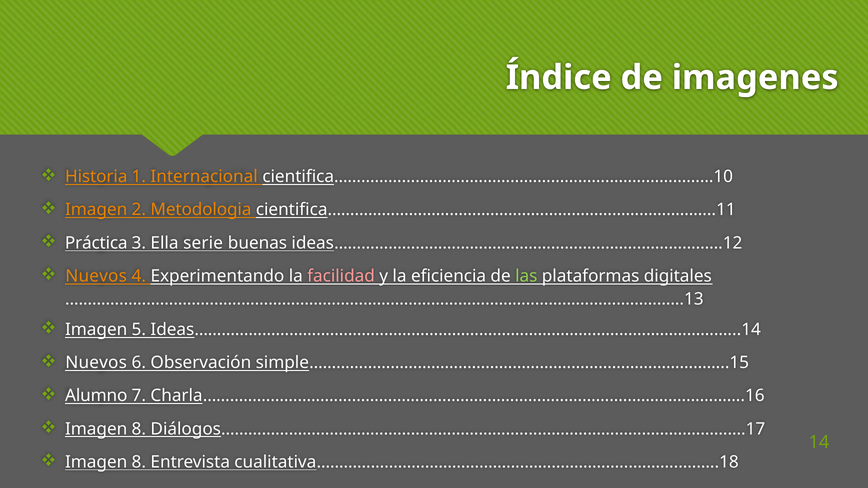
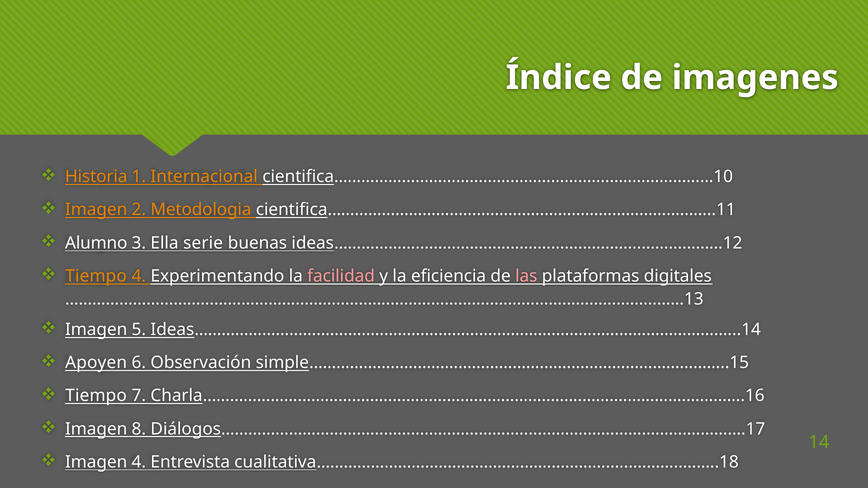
Práctica: Práctica -> Alumno (96, 243)
Nuevos: Nuevos -> Tiempo (96, 276)
las colour: light green -> pink (526, 276)
Nuevos: Nuevos -> Apoyen (96, 363)
Alumno: Alumno -> Tiempo (96, 396)
8: 8 -> 4 (139, 462)
